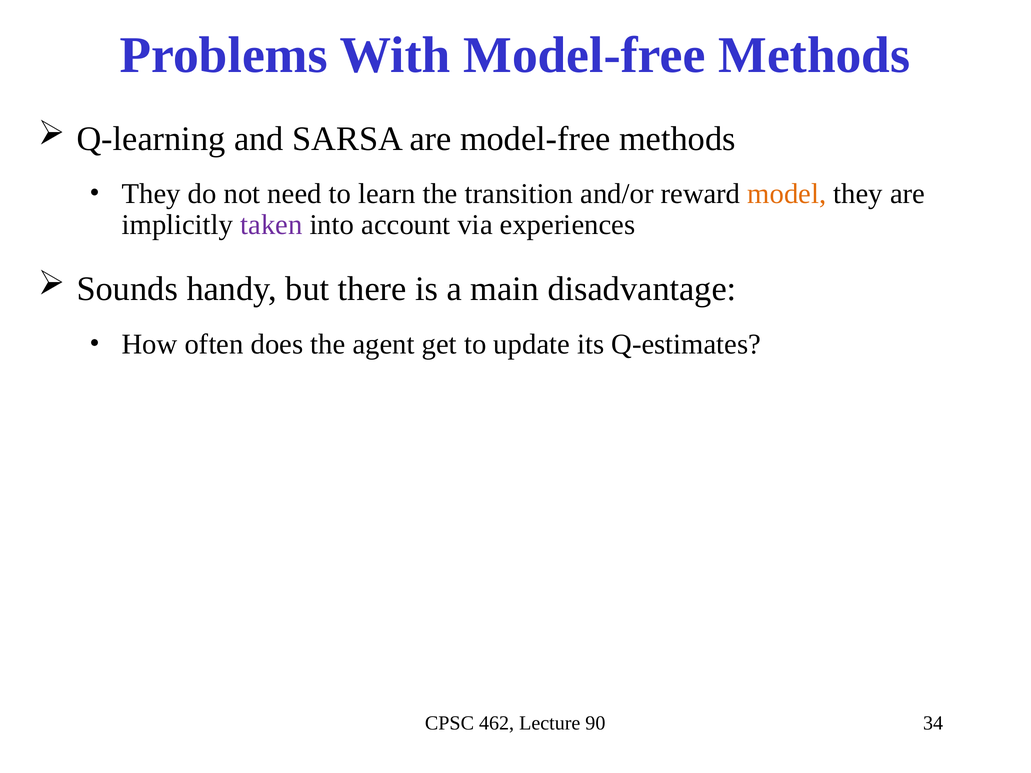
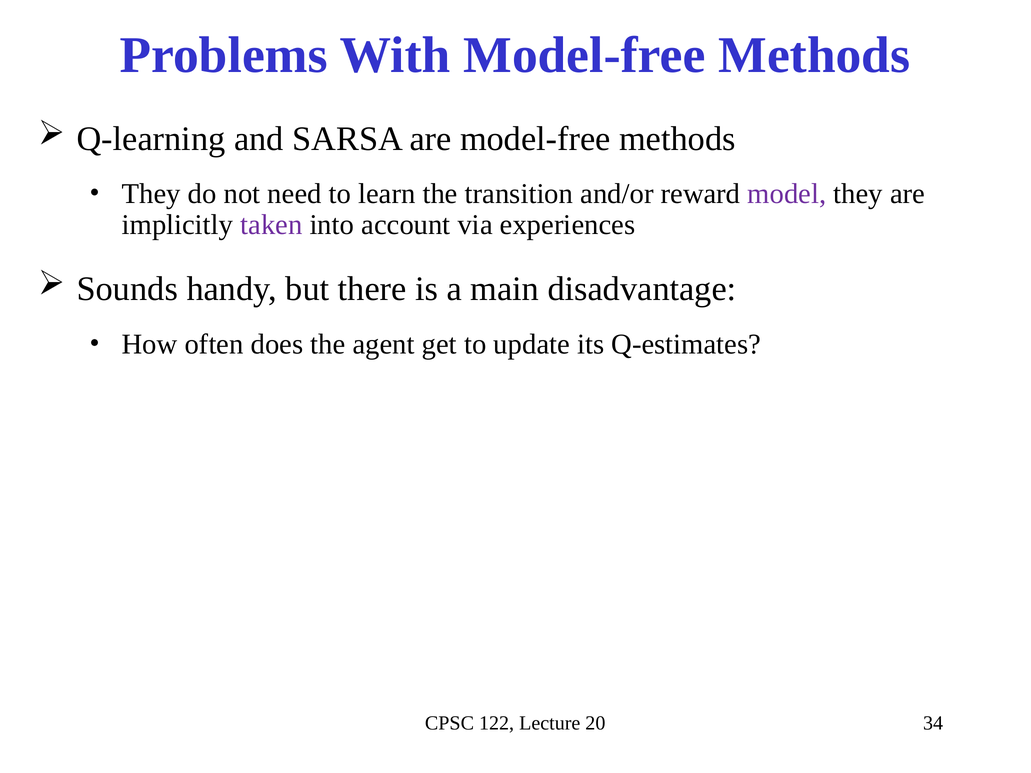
model colour: orange -> purple (787, 194)
462: 462 -> 122 (497, 723)
90: 90 -> 20 (595, 723)
